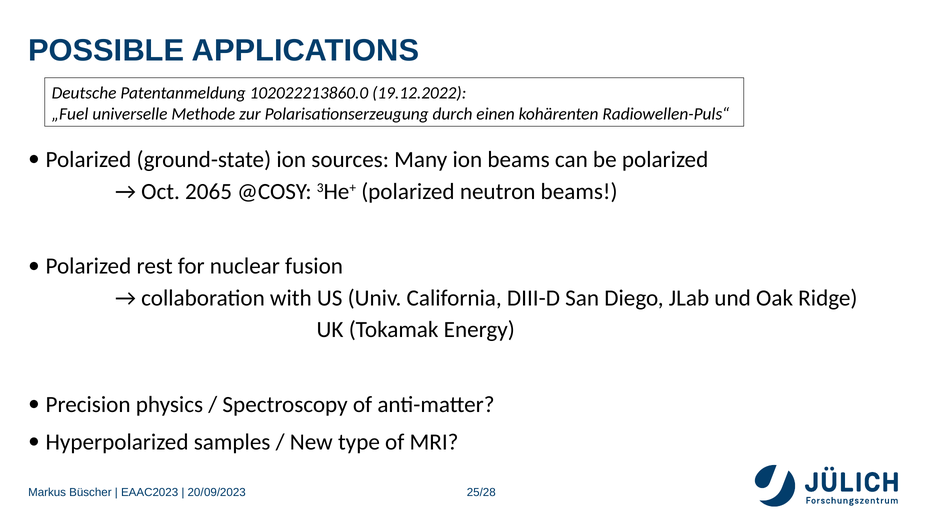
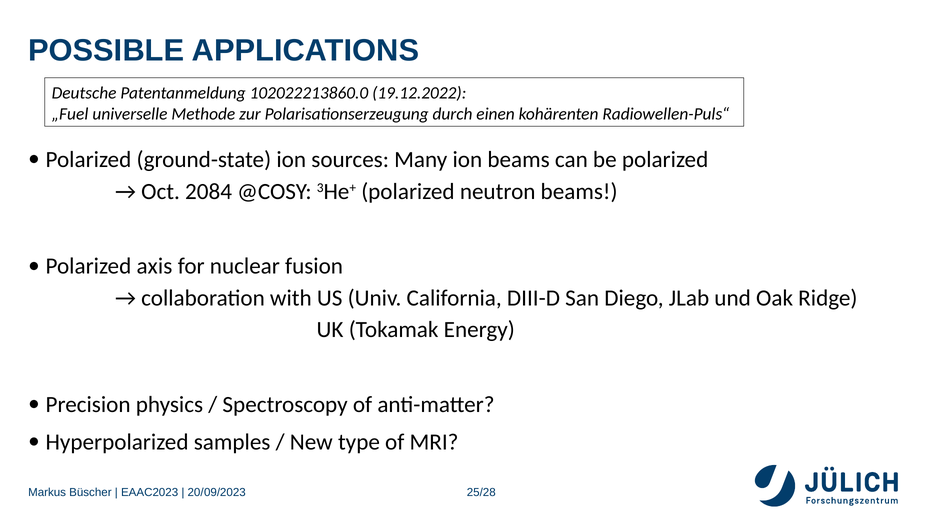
2065: 2065 -> 2084 (208, 191)
rest: rest -> axis (154, 266)
